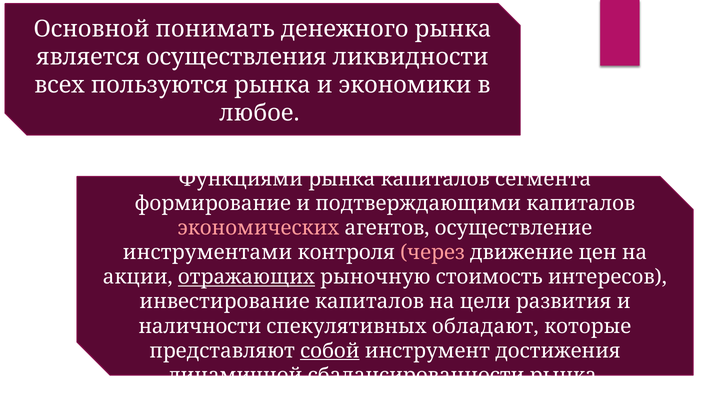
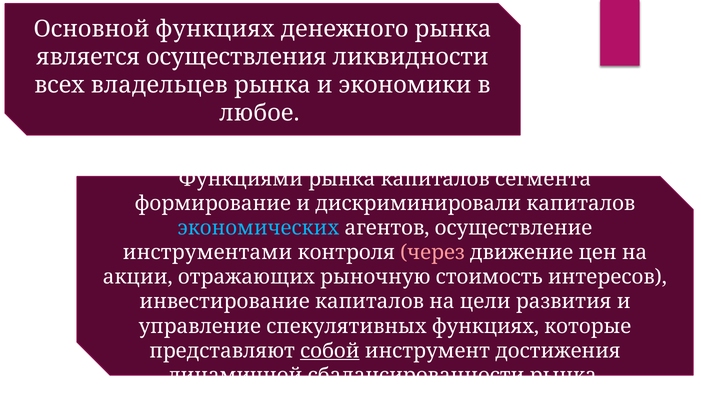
Основной понимать: понимать -> функциях (215, 29)
пользуются: пользуются -> владельцев (159, 85)
подтверждающими: подтверждающими -> дискриминировали (418, 204)
экономических colour: pink -> light blue (258, 228)
отражающих underline: present -> none (246, 277)
наличности: наличности -> управление (200, 327)
спекулятивных обладают: обладают -> функциях (485, 327)
